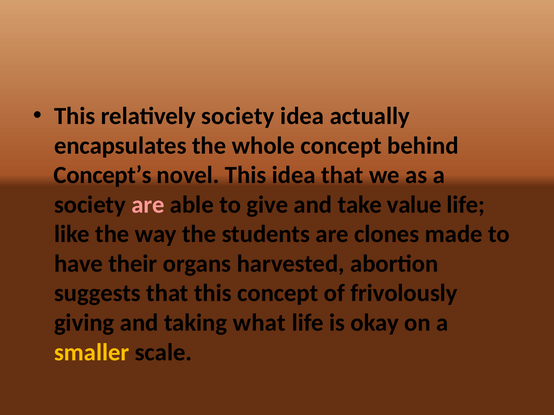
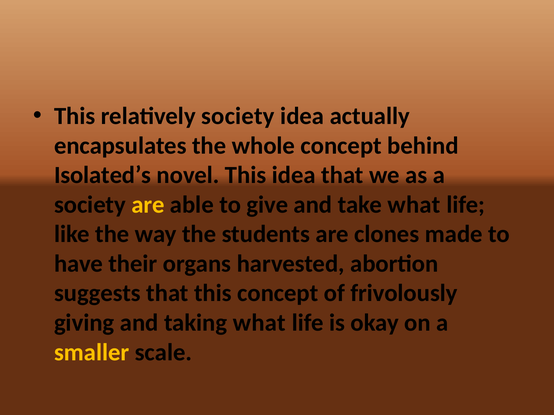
Concept’s: Concept’s -> Isolated’s (103, 175)
are colour: pink -> yellow (148, 205)
take value: value -> what (414, 205)
